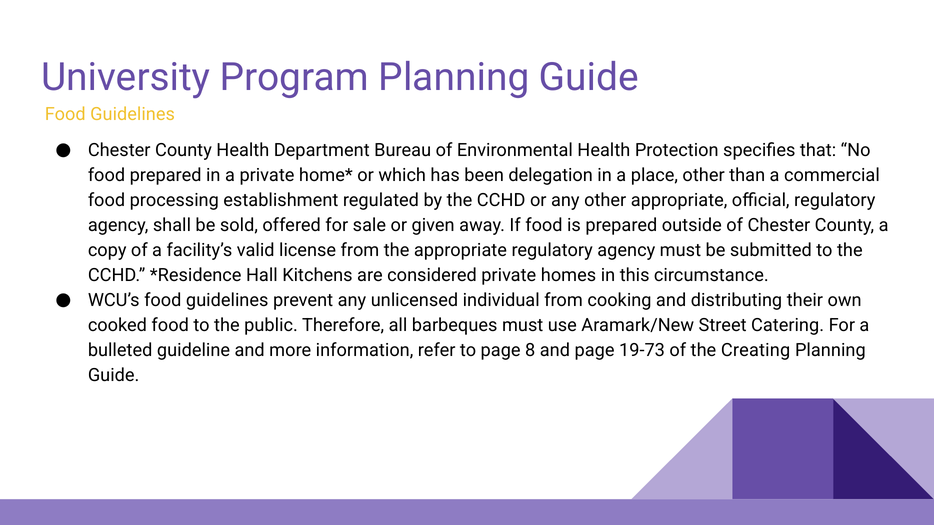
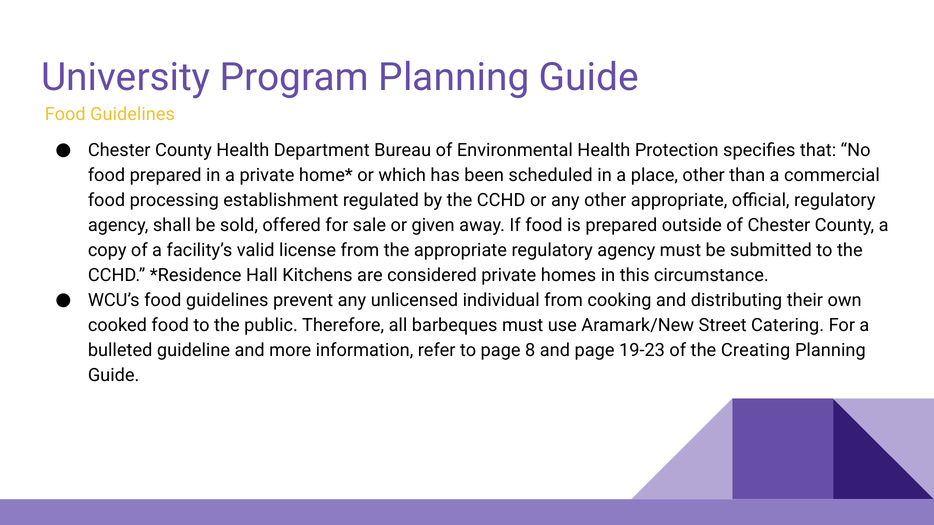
delegation: delegation -> scheduled (551, 175)
19-73: 19-73 -> 19-23 (642, 351)
